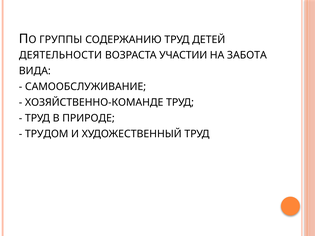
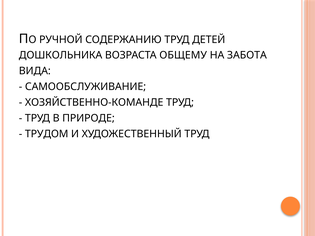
ГРУППЫ: ГРУППЫ -> РУЧНОЙ (61, 40)
ДЕЯТЕЛЬНОСТИ: ДЕЯТЕЛЬНОСТИ -> ДОШКОЛЬНИКА (61, 55)
УЧАСТИИ: УЧАСТИИ -> ОБЩЕМУ (183, 55)
